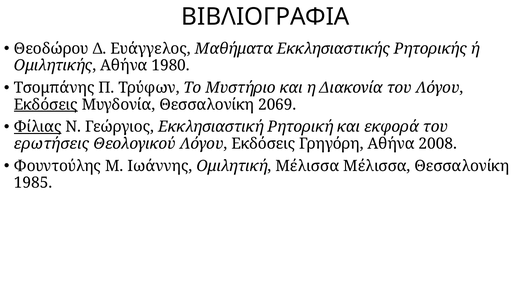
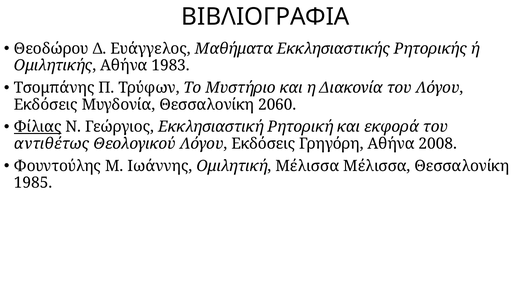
1980: 1980 -> 1983 (171, 65)
Εκδόσεις underline: present -> none (46, 104)
2069: 2069 -> 2060 (277, 104)
ερωτήσεις: ερωτήσεις -> αντιθέτως (52, 143)
